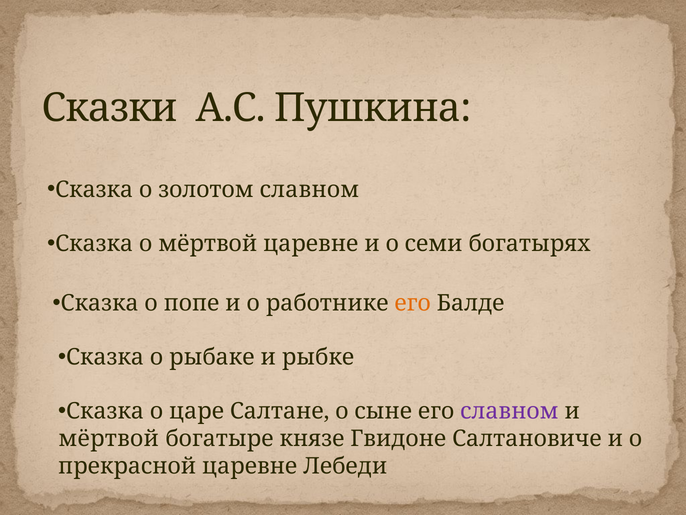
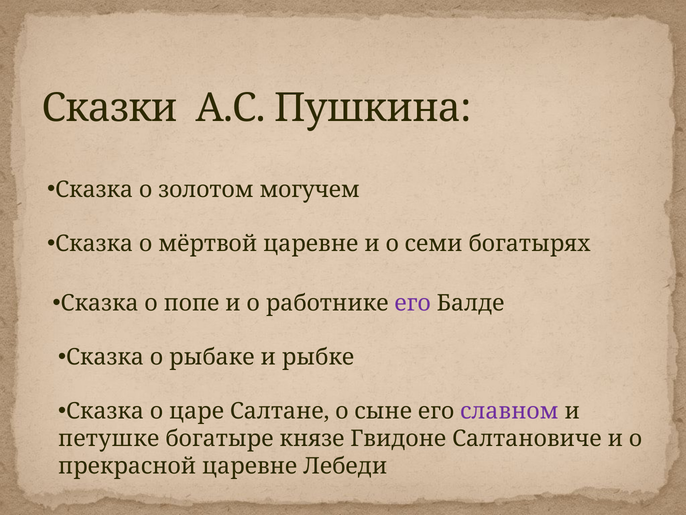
золотом славном: славном -> могучем (310, 190)
его colour: orange -> purple (413, 303)
мёртвой: мёртвой -> петушке (109, 438)
